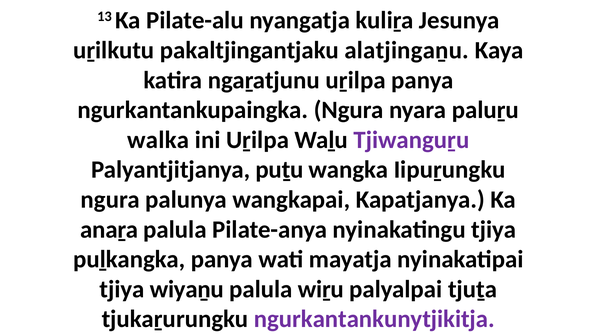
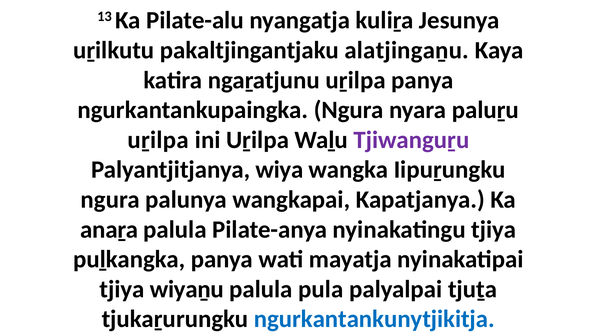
walka: walka -> uṟilpa (158, 140)
puṯu: puṯu -> wiya (279, 170)
wiṟu: wiṟu -> pula (321, 289)
ngurkantankunytjikitja colour: purple -> blue (374, 319)
